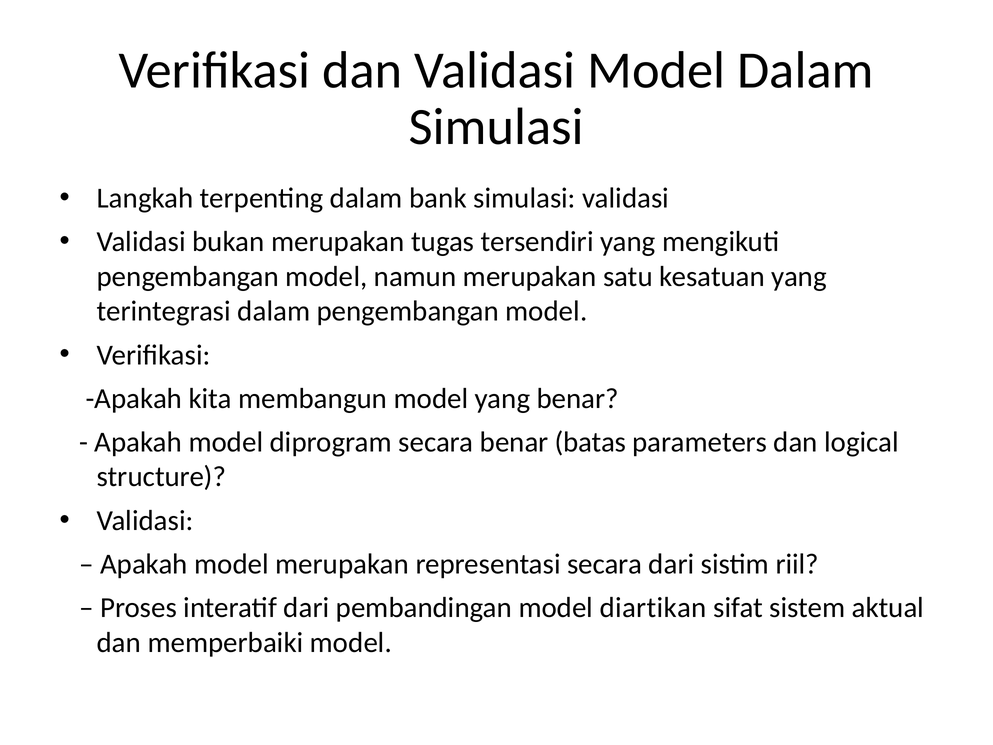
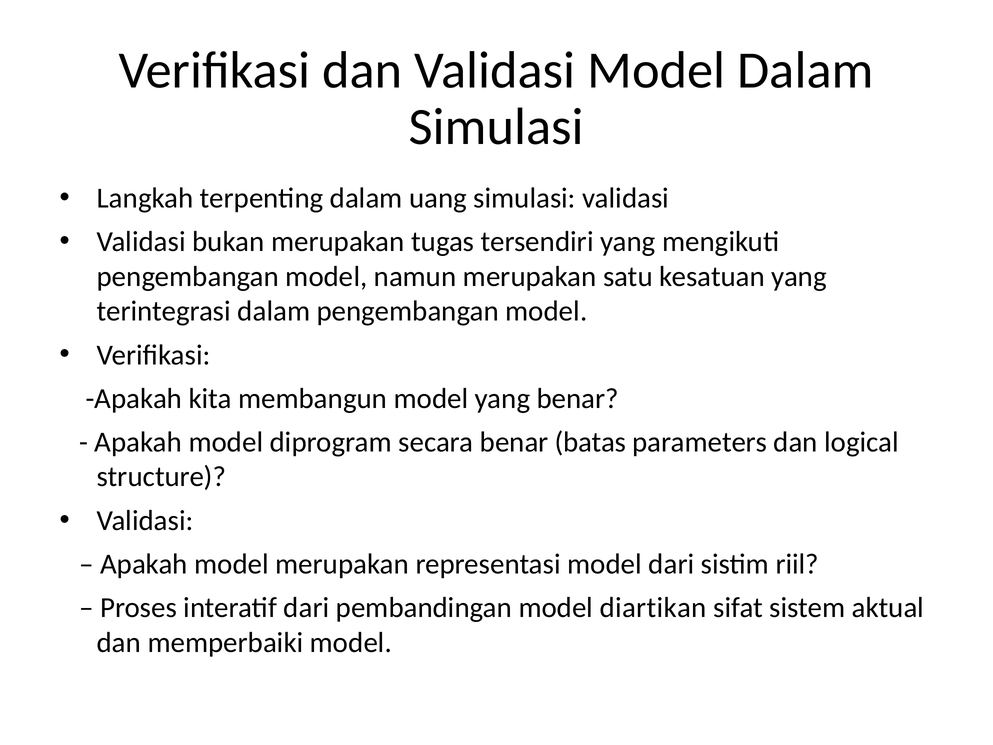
bank: bank -> uang (438, 198)
representasi secara: secara -> model (605, 564)
